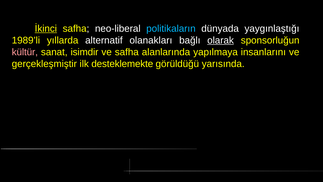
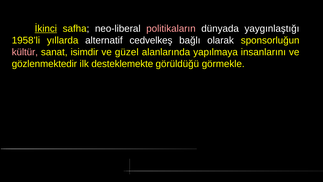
politikaların colour: light blue -> pink (171, 29)
1989’li: 1989’li -> 1958’li (26, 40)
olanakları: olanakları -> cedvelkeş (151, 40)
olarak underline: present -> none (221, 40)
ve safha: safha -> güzel (127, 52)
gerçekleşmiştir: gerçekleşmiştir -> gözlenmektedir (44, 64)
yarısında: yarısında -> görmekle (223, 64)
